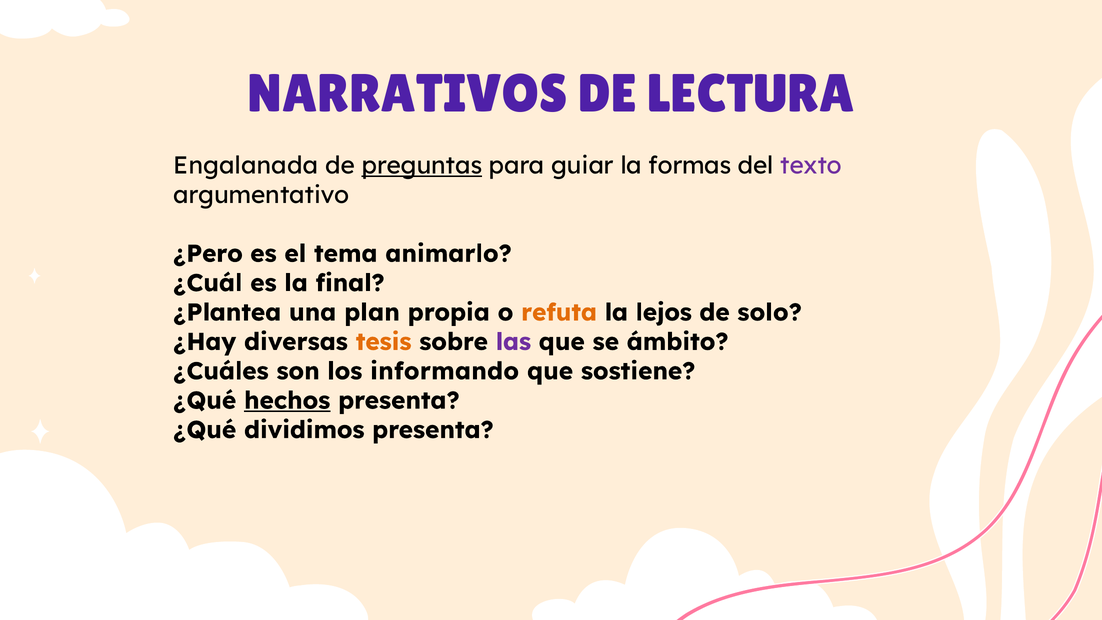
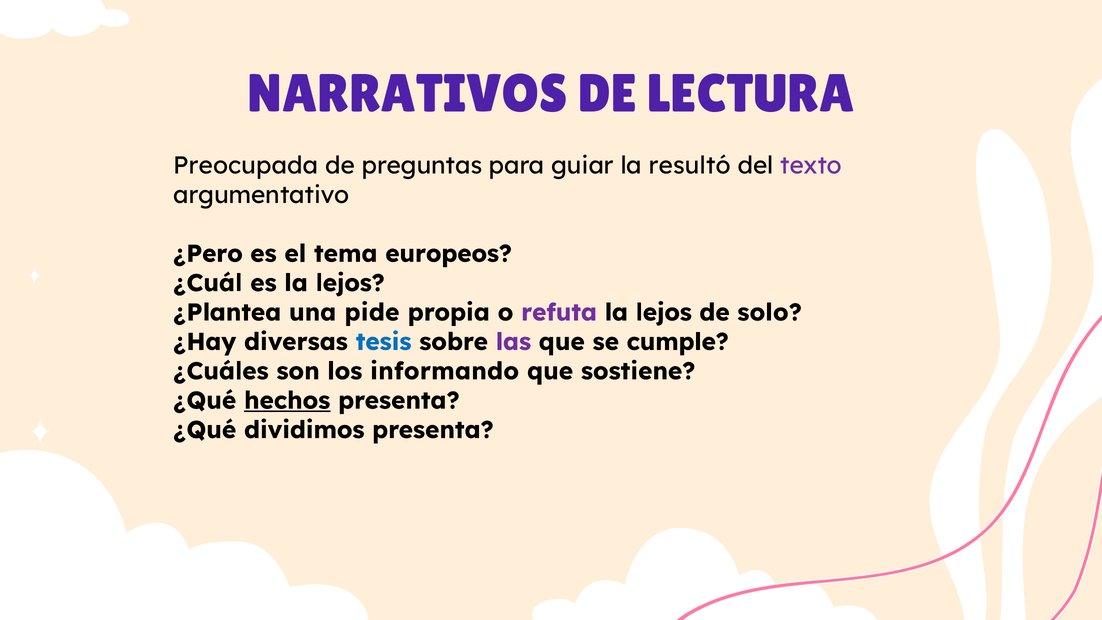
Engalanada: Engalanada -> Preocupada (246, 166)
preguntas underline: present -> none (422, 166)
formas: formas -> resultó (690, 166)
animarlo: animarlo -> europeos (449, 254)
es la final: final -> lejos (350, 283)
plan: plan -> pide (372, 312)
refuta colour: orange -> purple (559, 312)
tesis colour: orange -> blue (384, 342)
ámbito: ámbito -> cumple (678, 342)
